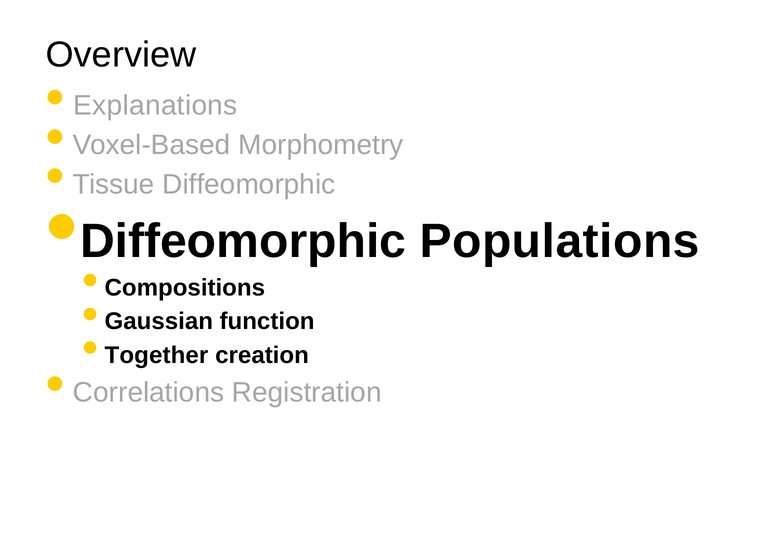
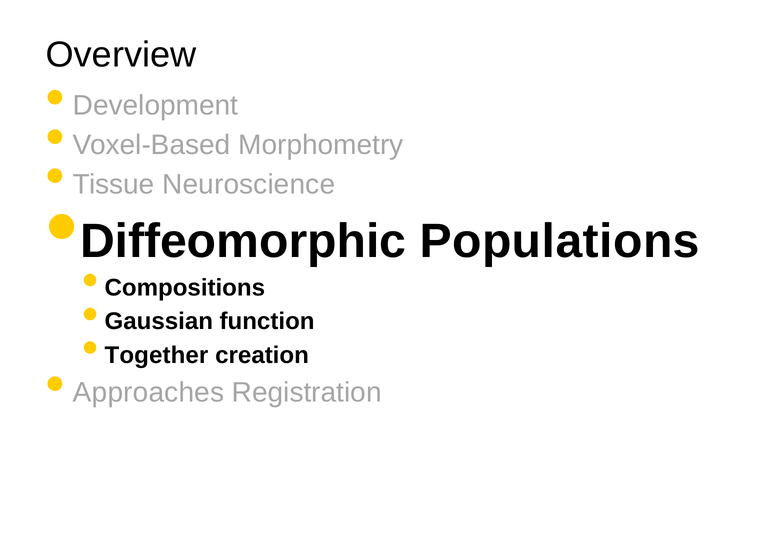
Explanations: Explanations -> Development (156, 106)
Tissue Diffeomorphic: Diffeomorphic -> Neuroscience (249, 184)
Correlations: Correlations -> Approaches (149, 392)
